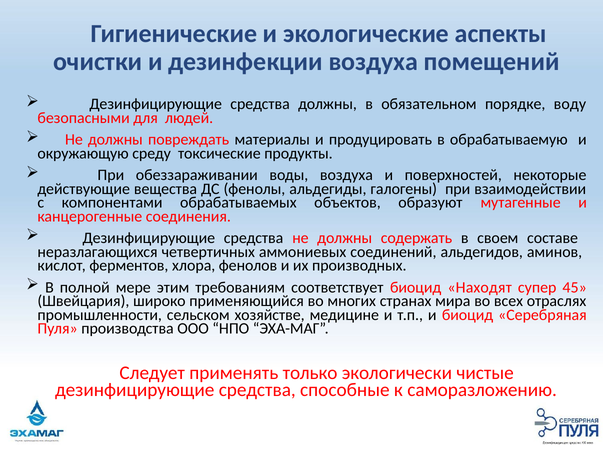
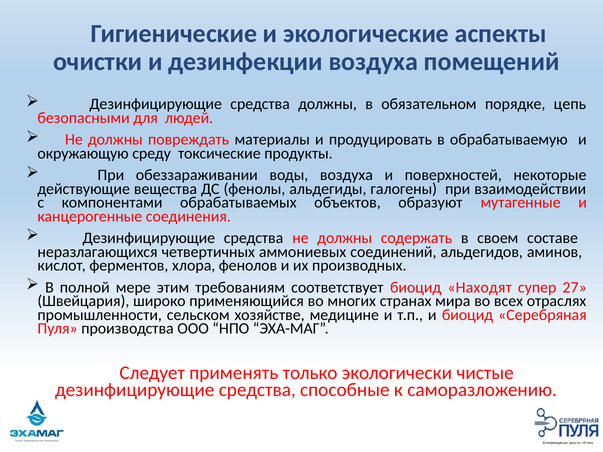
воду: воду -> цепь (570, 104)
45: 45 -> 27 (575, 288)
